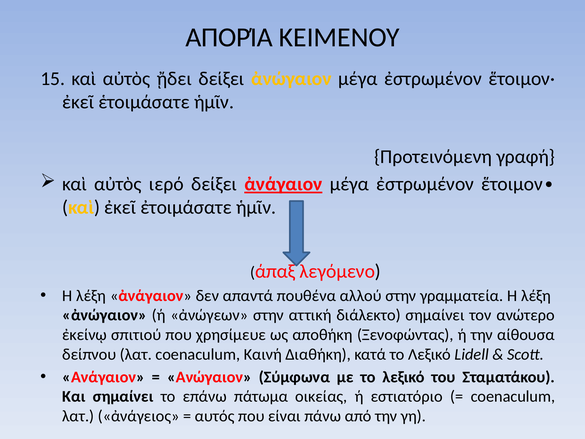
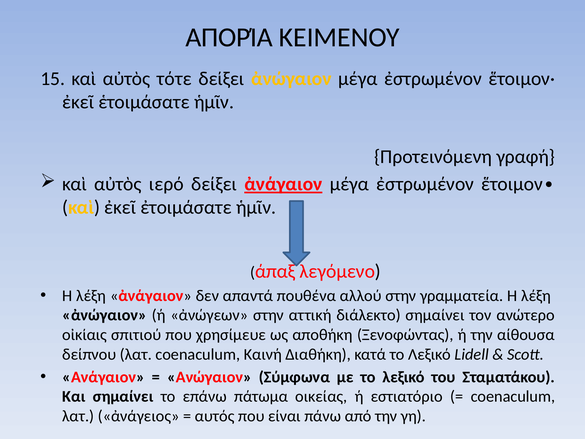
ᾔδει: ᾔδει -> τότε (174, 79)
ἐκείνῳ: ἐκείνῳ -> οἰκίαις (85, 335)
